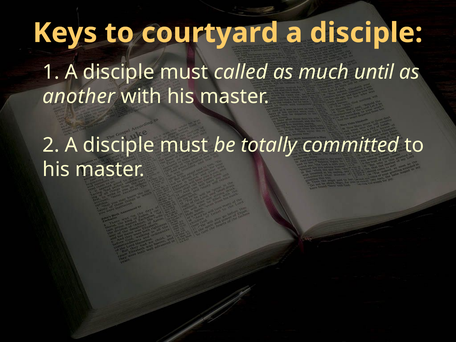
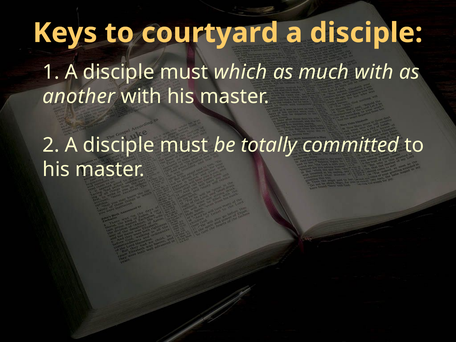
called: called -> which (241, 72)
much until: until -> with (374, 72)
